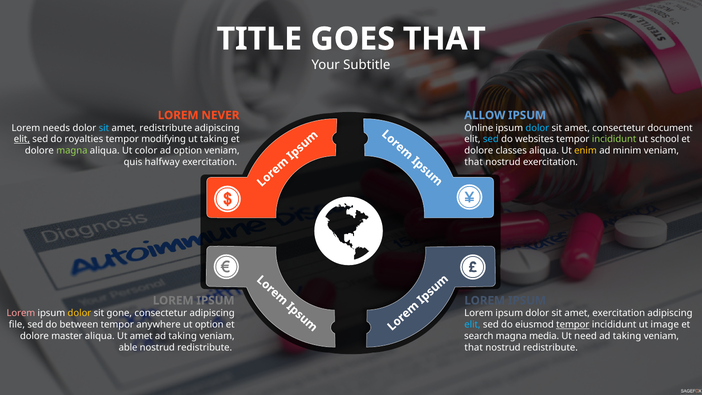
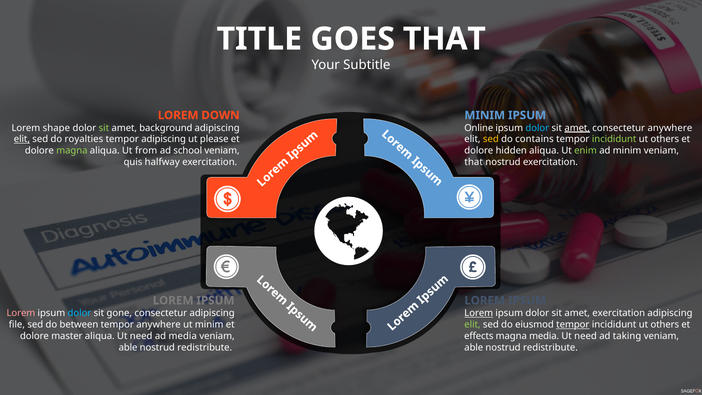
NEVER: NEVER -> DOWN (220, 115)
ALLOW: ALLOW -> MINIM (485, 115)
needs: needs -> shape (56, 128)
sit colour: light blue -> light green (104, 128)
amet redistribute: redistribute -> background (166, 128)
amet underline: none -> present (577, 128)
consectetur document: document -> anywhere (670, 128)
tempor modifying: modifying -> adipiscing (164, 139)
ut taking: taking -> please (214, 139)
sed colour: light blue -> yellow (491, 139)
websites: websites -> contains (534, 139)
school: school -> others (665, 139)
color: color -> from (146, 151)
ad option: option -> school (188, 151)
classes: classes -> hidden (511, 151)
enim colour: yellow -> light green (586, 151)
dolor colour: yellow -> light blue (79, 313)
Lorem underline: none -> present (479, 313)
ut option: option -> minim (209, 324)
elit colour: light blue -> light green (472, 324)
image: image -> others (665, 324)
aliqua Ut amet: amet -> need (141, 336)
taking: taking -> media (183, 336)
search: search -> effects (479, 336)
that: that -> able (474, 347)
